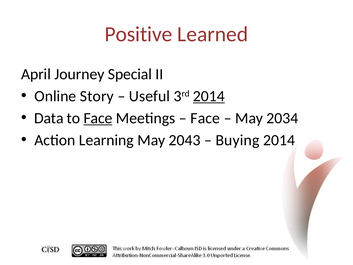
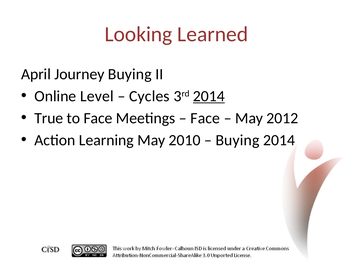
Positive: Positive -> Looking (138, 34)
Journey Special: Special -> Buying (130, 74)
Story: Story -> Level (97, 96)
Useful: Useful -> Cycles (149, 96)
Data: Data -> True (49, 118)
Face underline: present -> none (98, 118)
2034: 2034 -> 2012 (282, 118)
2043: 2043 -> 2010 (185, 140)
